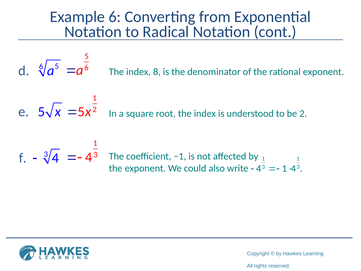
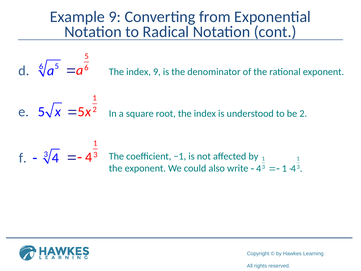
Example 6: 6 -> 9 (115, 17)
index 8: 8 -> 9 (157, 72)
